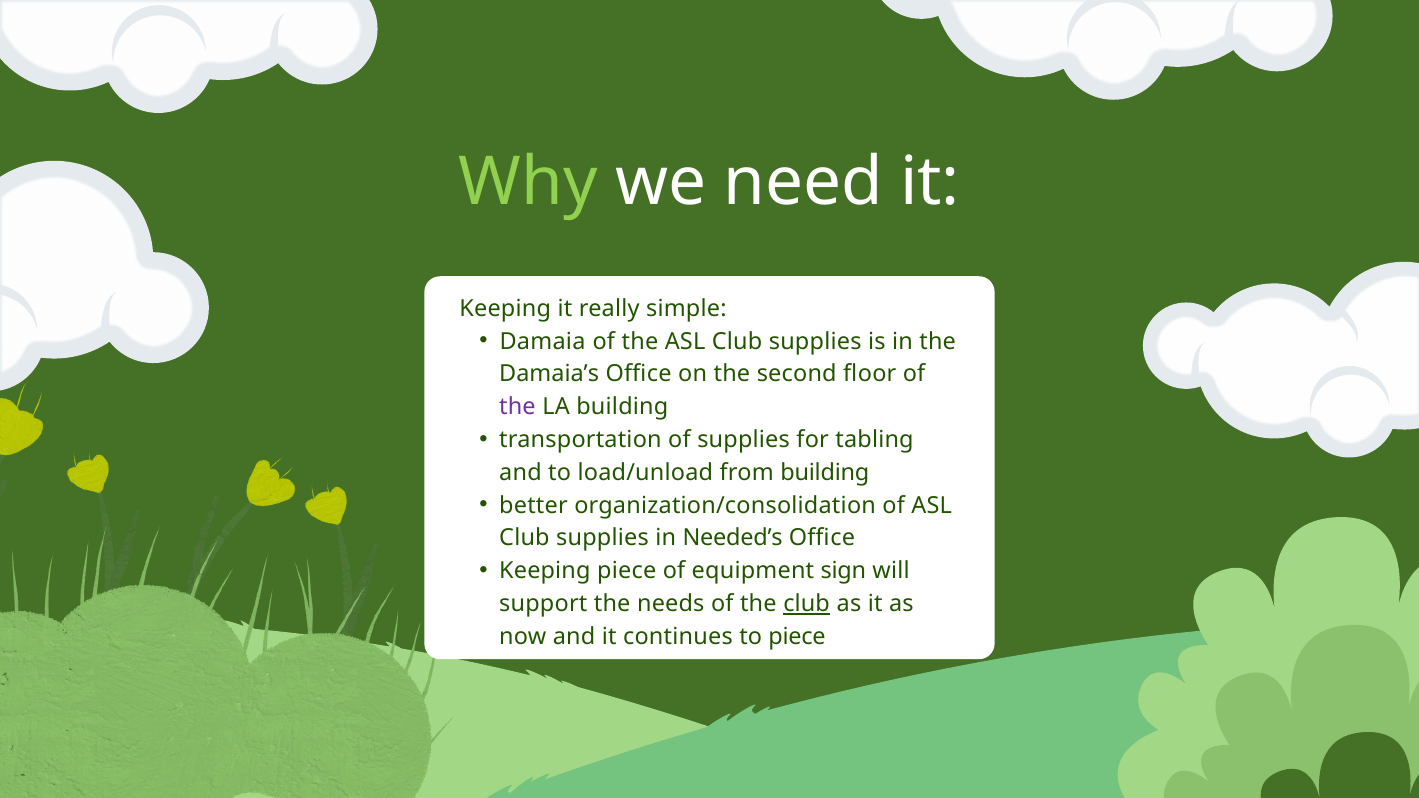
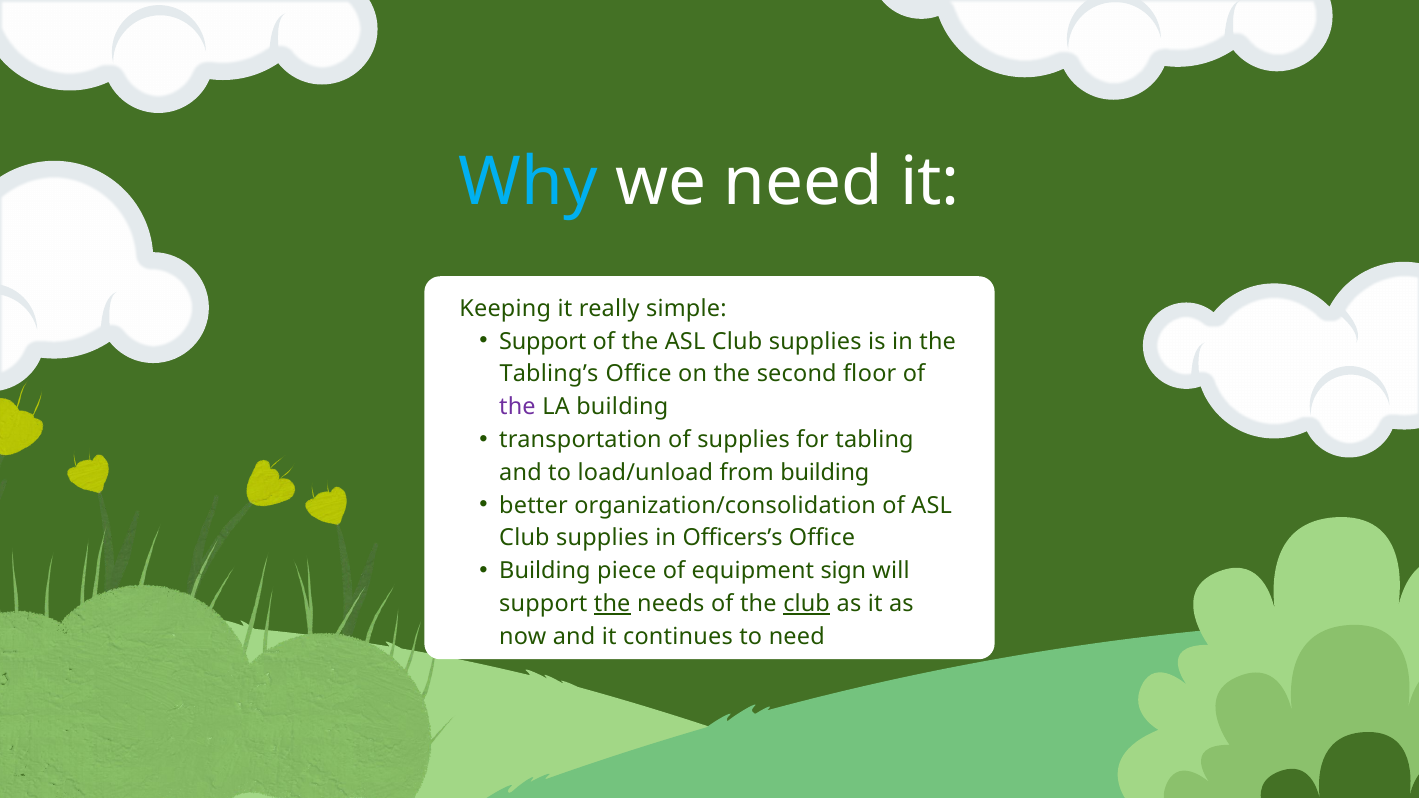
Why colour: light green -> light blue (528, 182)
Damaia: Damaia -> Support (543, 342)
Damaia’s: Damaia’s -> Tabling’s (549, 374)
Needed’s: Needed’s -> Officers’s (733, 538)
Keeping: Keeping -> Building (545, 571)
the underline: none -> present (612, 604)
to piece: piece -> need (797, 637)
